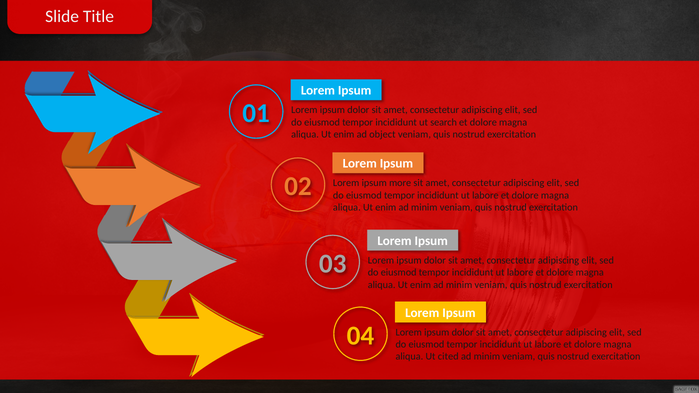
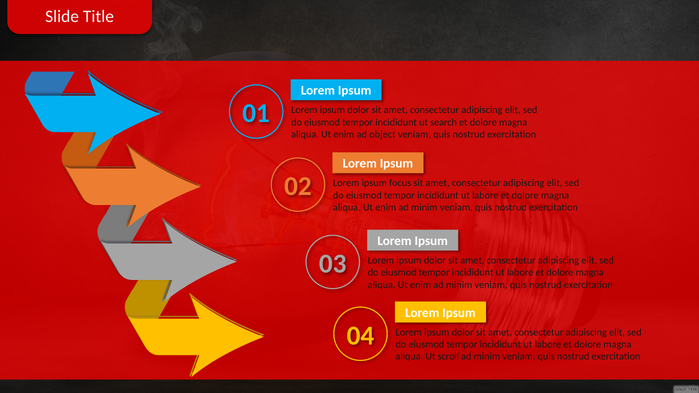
more: more -> focus (400, 183)
cited: cited -> scroll (448, 357)
